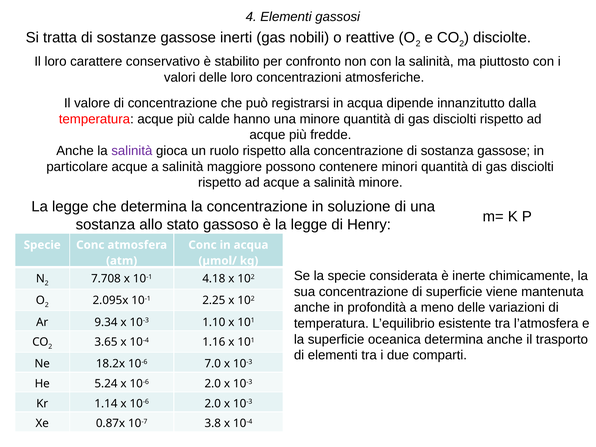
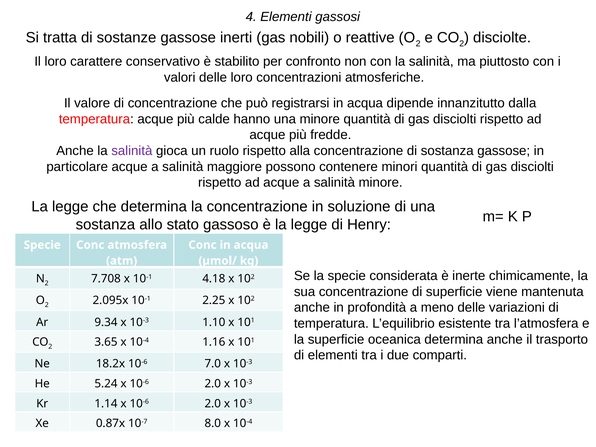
3.8: 3.8 -> 8.0 (213, 423)
